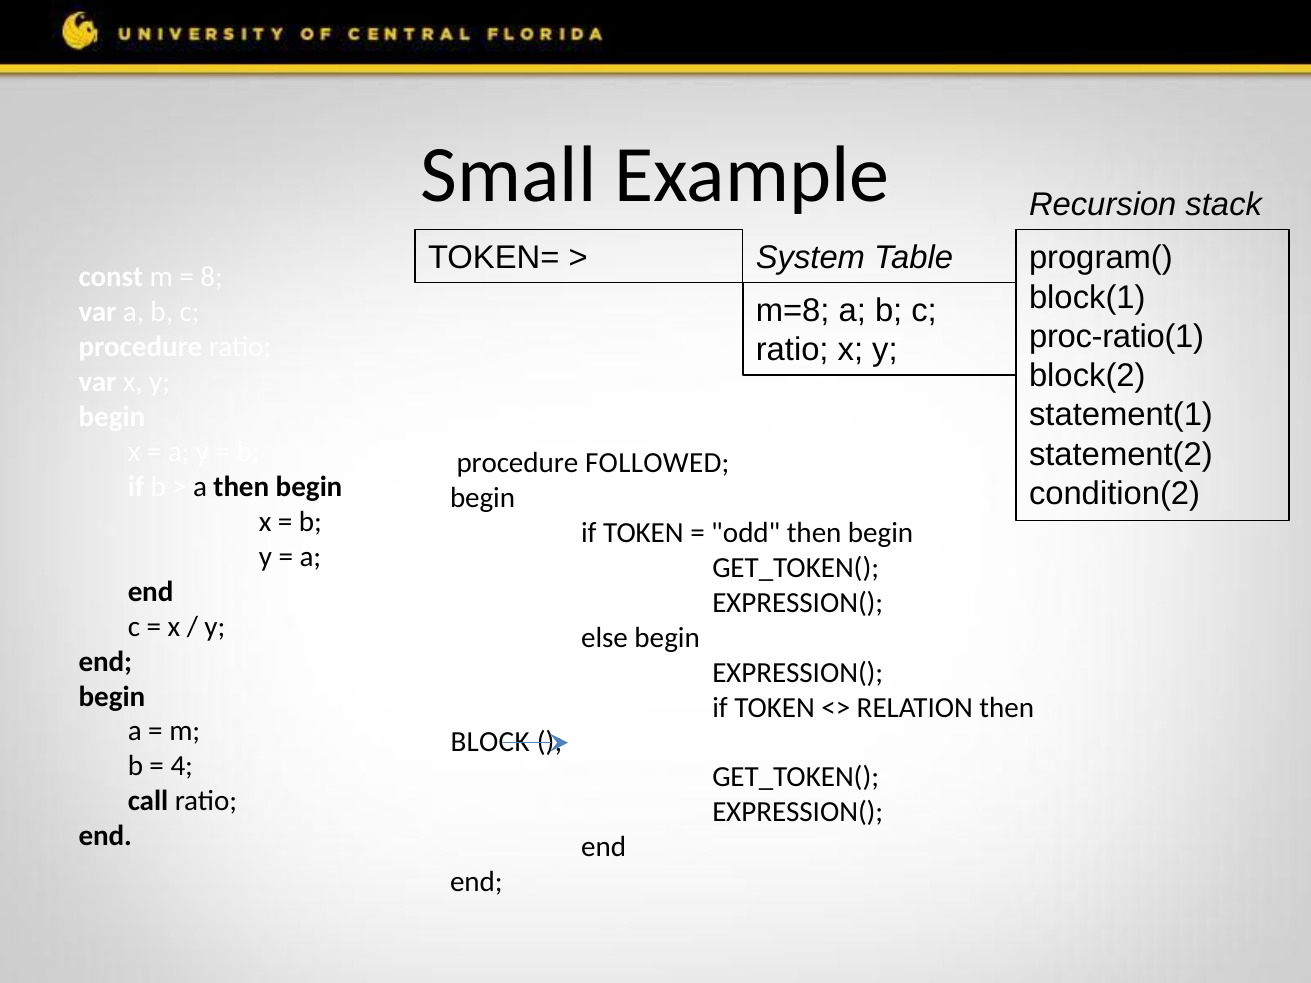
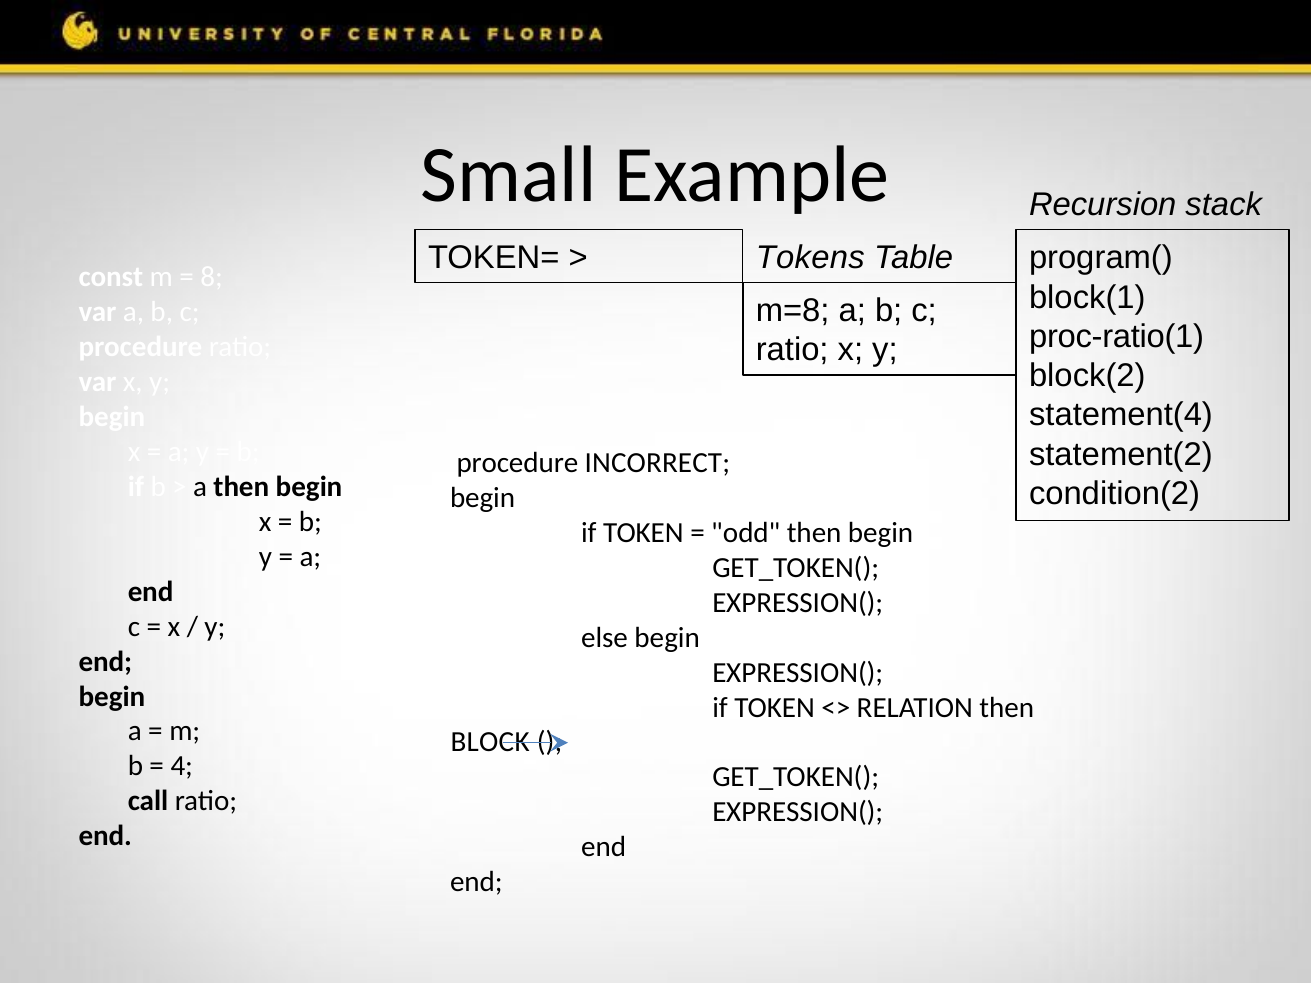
System: System -> Tokens (810, 258)
statement(1: statement(1 -> statement(4 (1121, 415)
FOLLOWED: FOLLOWED -> INCORRECT (657, 463)
